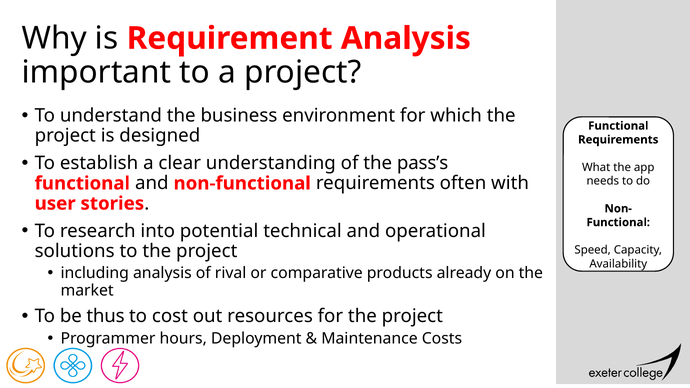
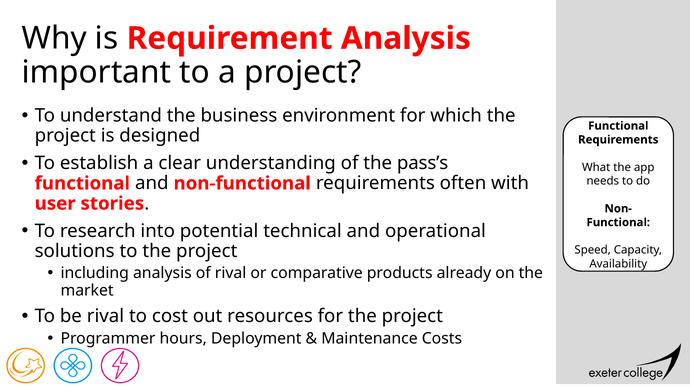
be thus: thus -> rival (105, 316)
